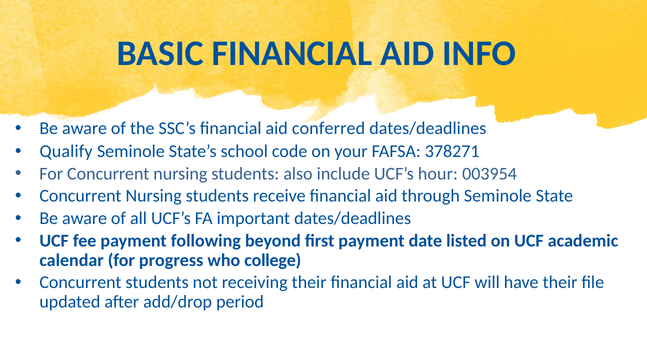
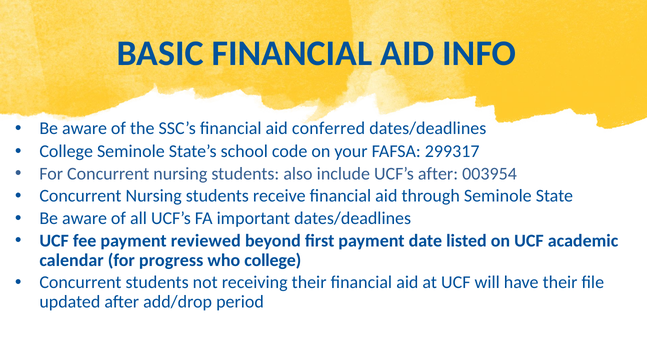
Qualify: Qualify -> College (66, 151)
378271: 378271 -> 299317 (452, 151)
UCF’s hour: hour -> after (438, 174)
following: following -> reviewed (206, 241)
